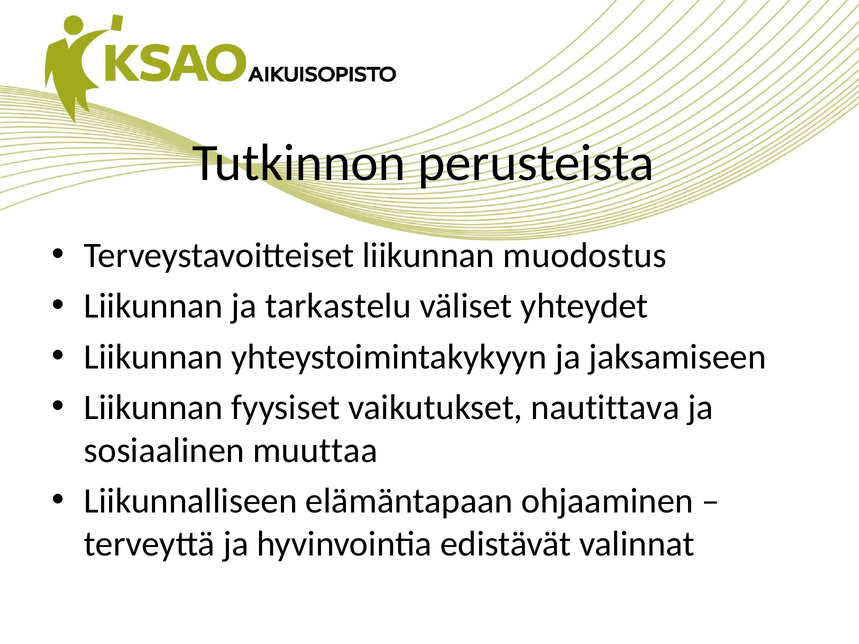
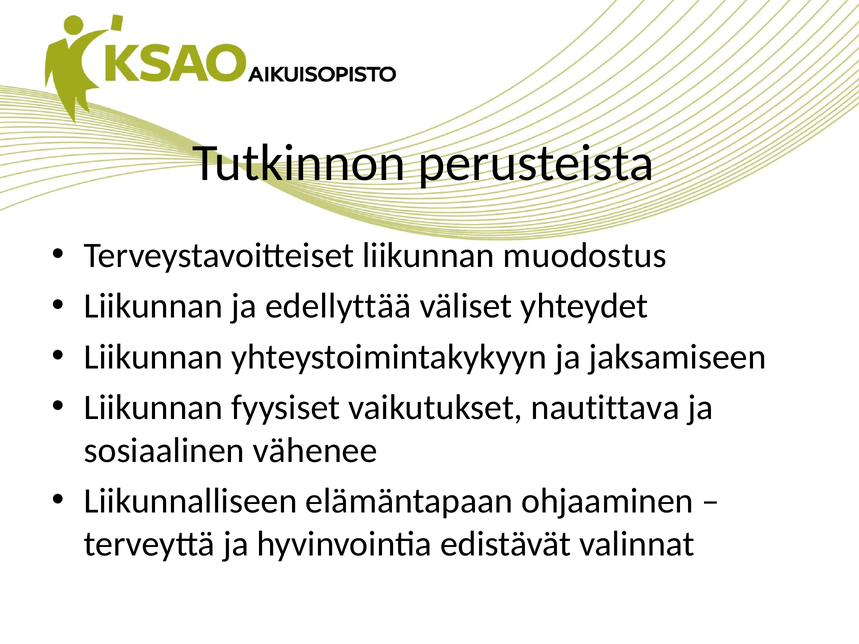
tarkastelu: tarkastelu -> edellyttää (338, 306)
muuttaa: muuttaa -> vähenee (315, 450)
